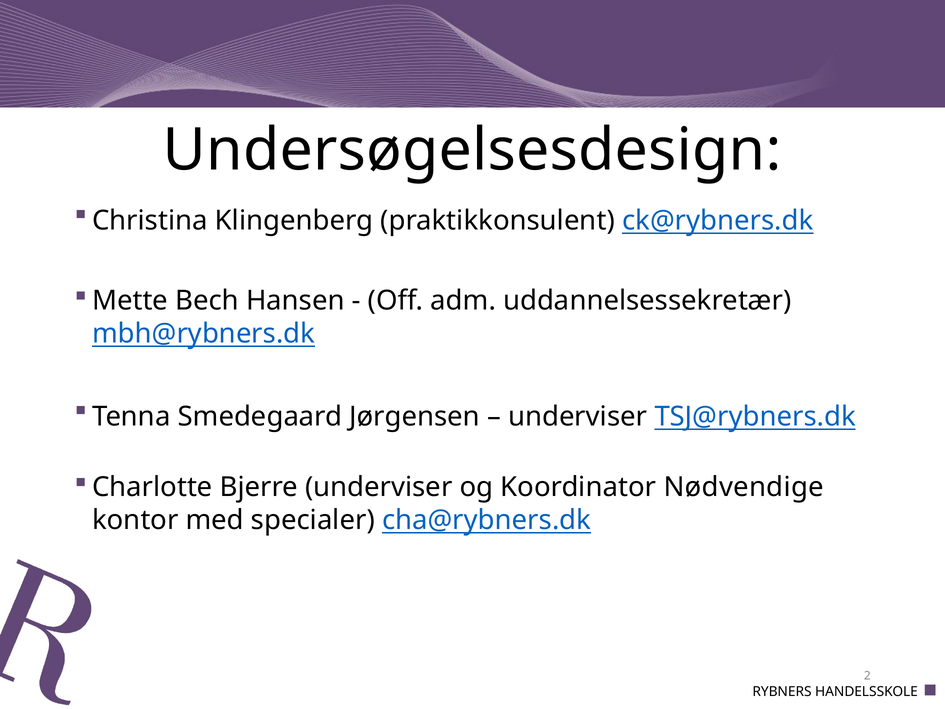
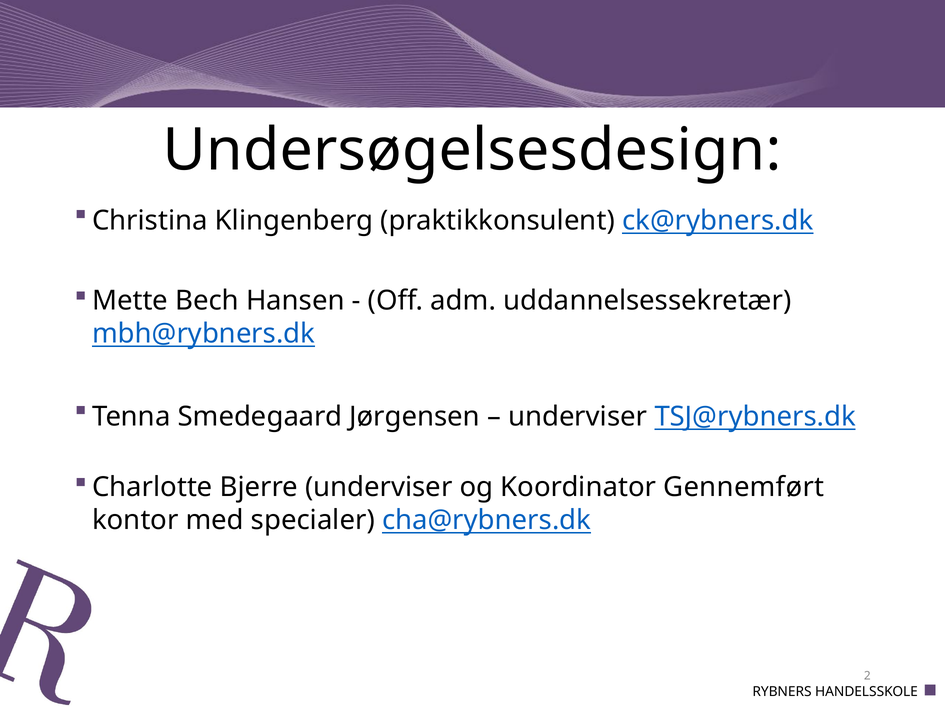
Nødvendige: Nødvendige -> Gennemført (744, 487)
